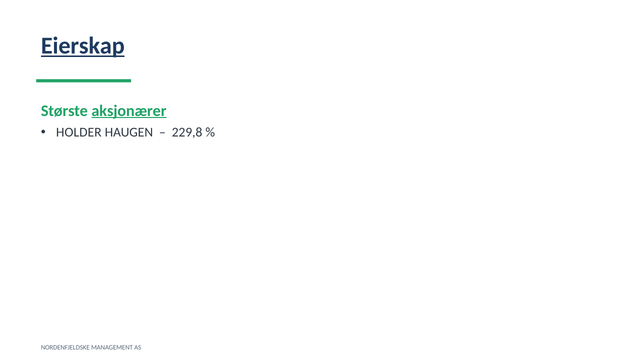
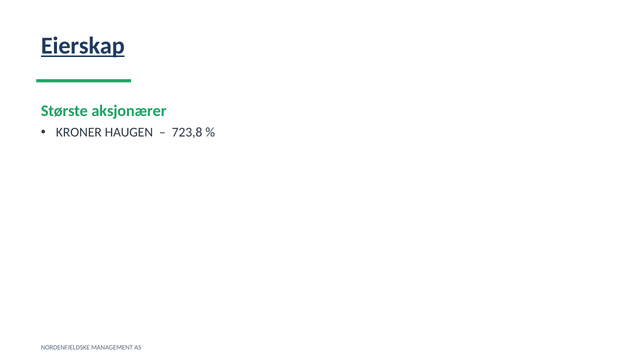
aksjonærer underline: present -> none (129, 111)
HOLDER: HOLDER -> KRONER (79, 132)
229,8: 229,8 -> 723,8 (187, 132)
